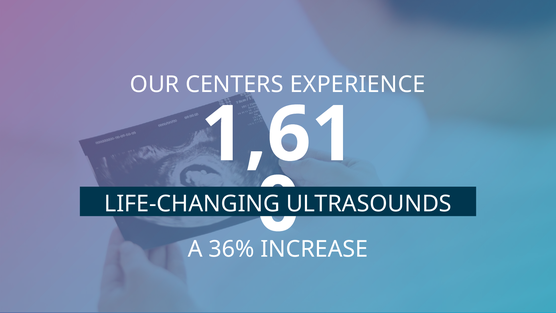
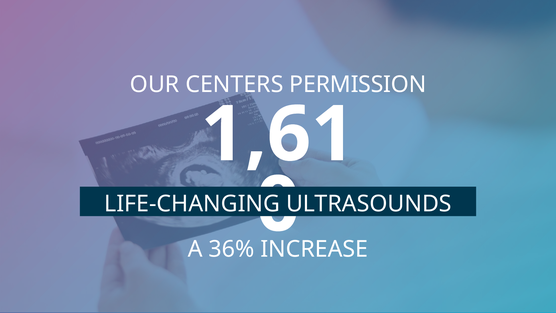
EXPERIENCE: EXPERIENCE -> PERMISSION (358, 84)
